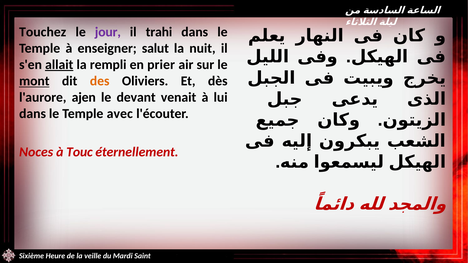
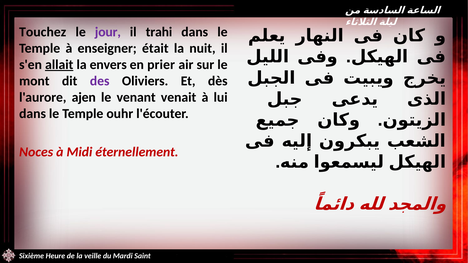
salut: salut -> était (155, 48)
rempli: rempli -> envers (108, 65)
mont underline: present -> none (34, 81)
des colour: orange -> purple (100, 81)
devant: devant -> venant (136, 98)
avec: avec -> ouhr (120, 114)
Touc: Touc -> Midi (79, 152)
